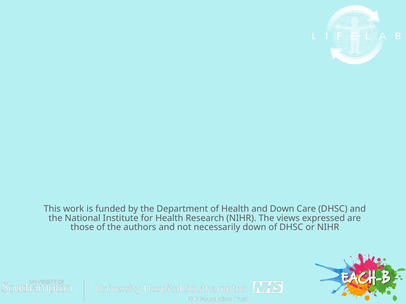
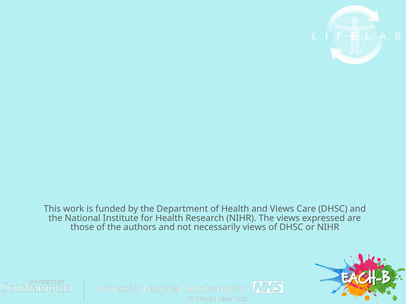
and Down: Down -> Views (282, 209)
necessarily down: down -> views (254, 228)
